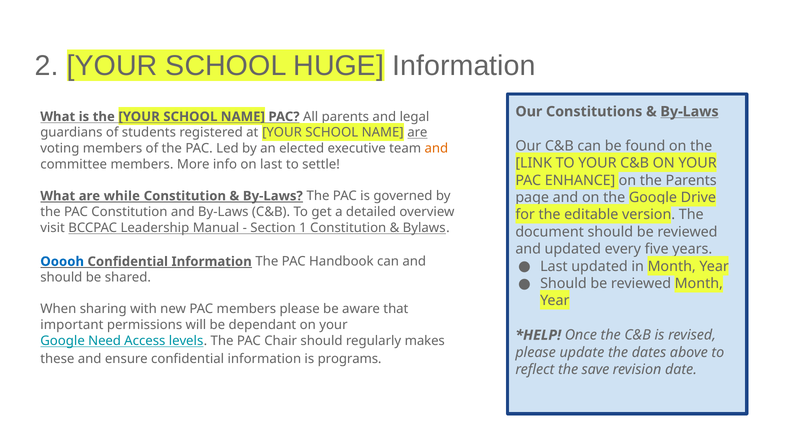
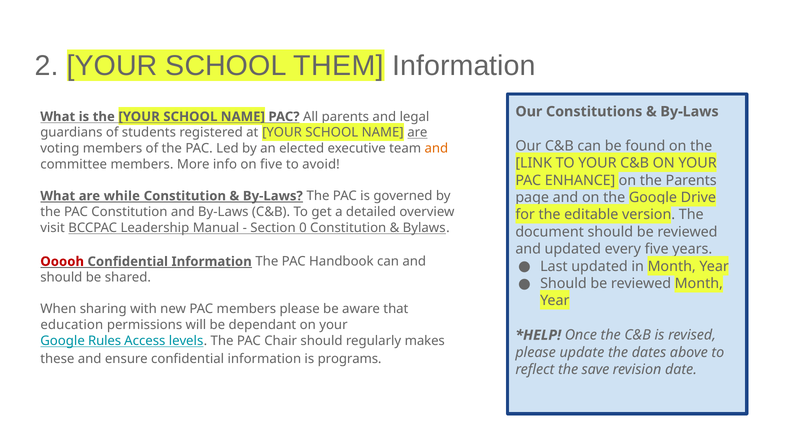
HUGE: HUGE -> THEM (339, 66)
By-Laws underline: present -> none (690, 112)
on last: last -> five (271, 164)
settle: settle -> avoid (321, 164)
1: 1 -> 0 (303, 228)
Ooooh colour: blue -> red (62, 262)
important: important -> education (72, 325)
Need: Need -> Rules (105, 341)
